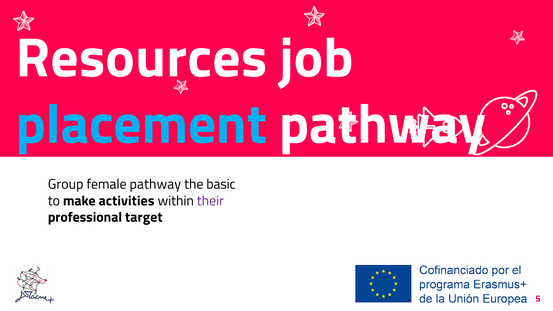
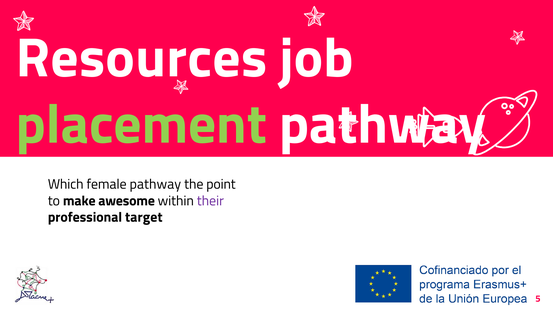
placement colour: light blue -> light green (141, 125)
Group: Group -> Which (66, 184)
basic: basic -> point (221, 184)
activities: activities -> awesome (127, 201)
